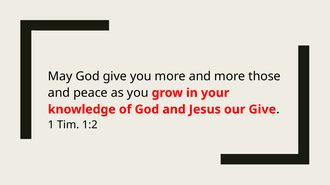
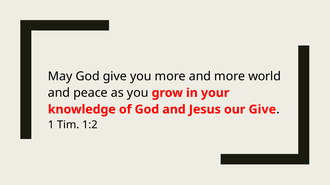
those: those -> world (265, 77)
